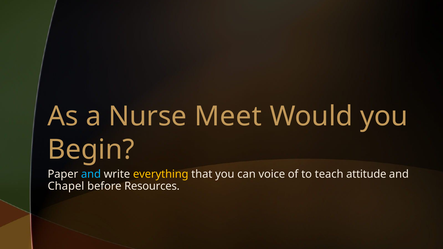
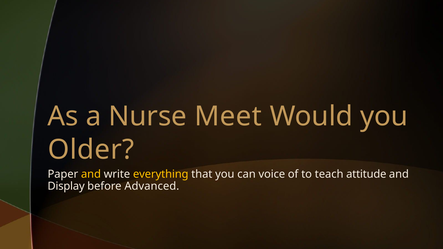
Begin: Begin -> Older (91, 150)
and colour: light blue -> yellow (91, 174)
Chapel: Chapel -> Display (66, 186)
Resources: Resources -> Advanced (152, 186)
